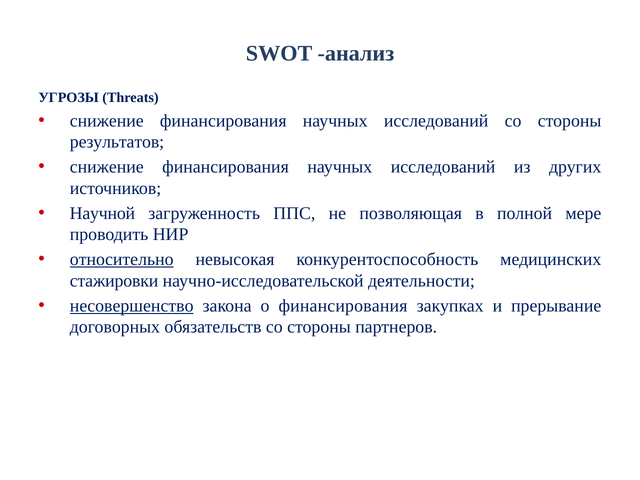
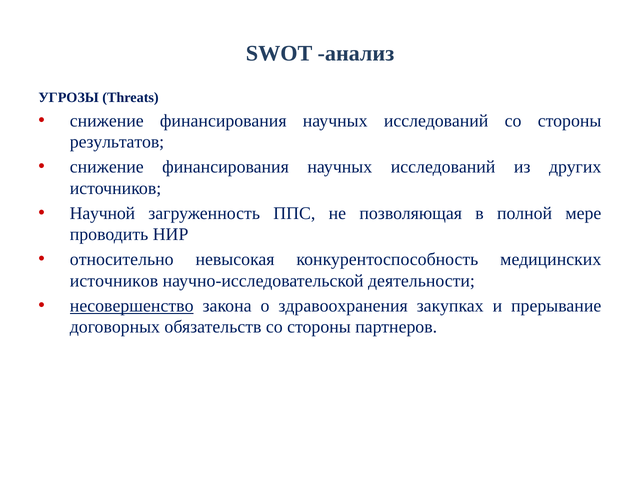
относительно underline: present -> none (122, 259)
стажировки: стажировки -> источников (114, 281)
о финансирования: финансирования -> здравоохранения (343, 306)
